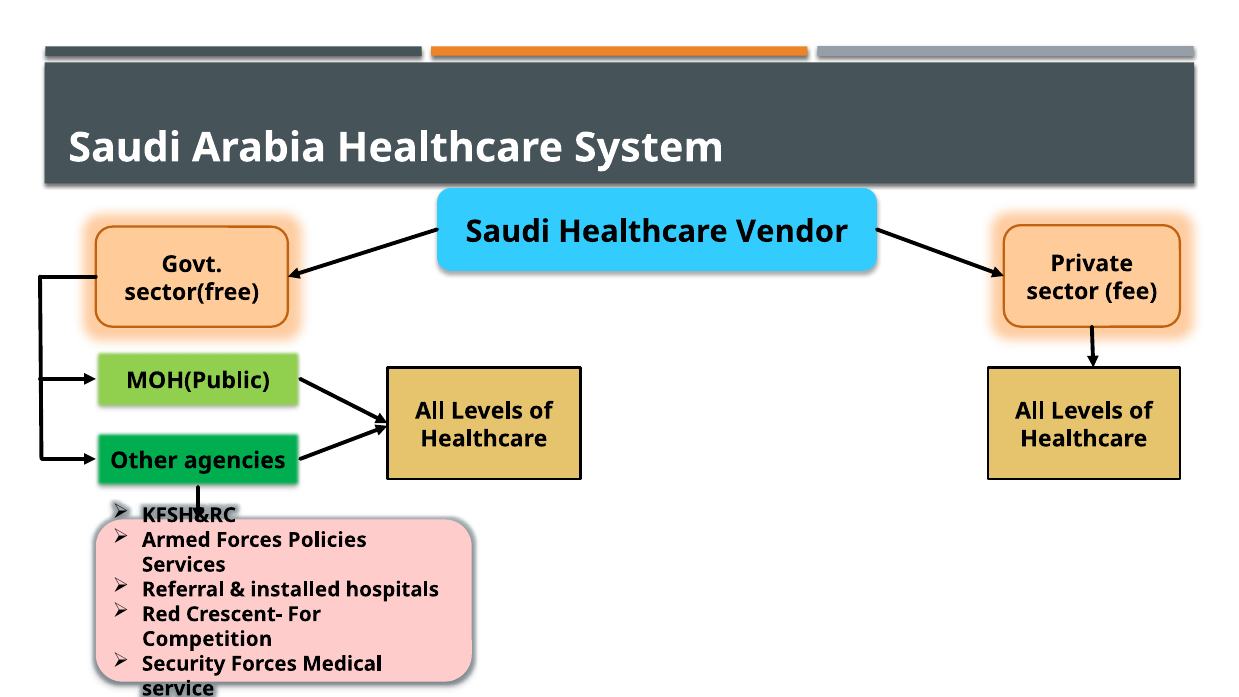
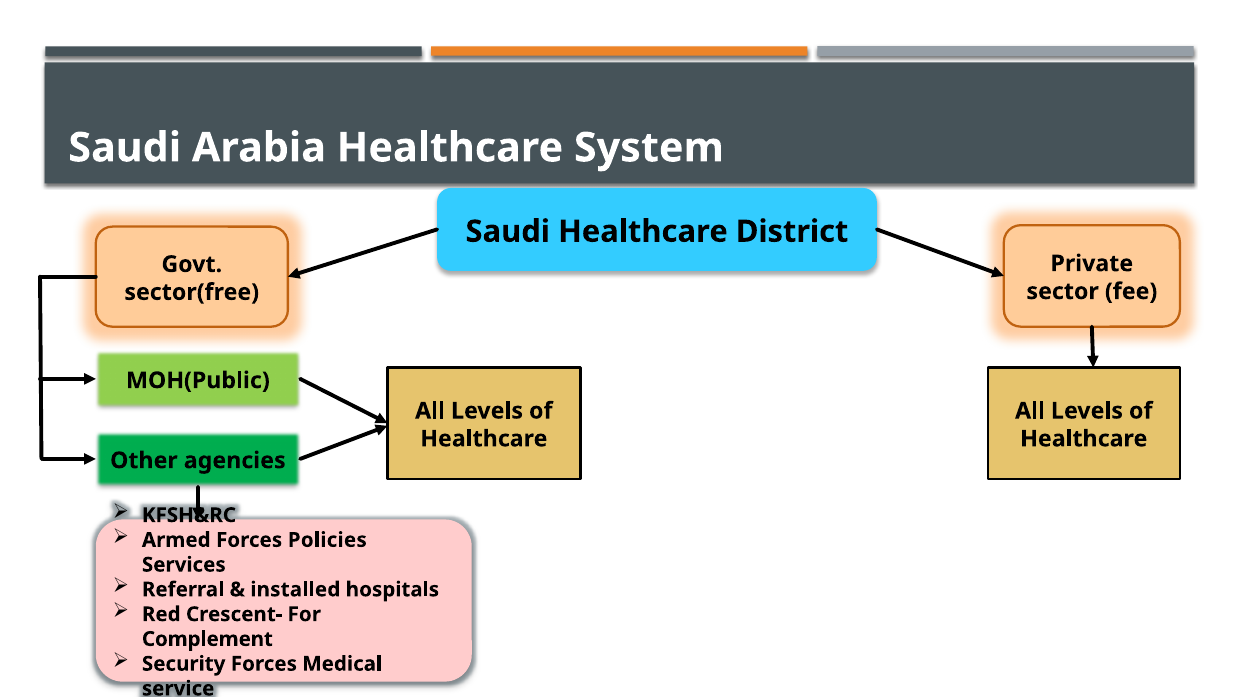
Vendor: Vendor -> District (792, 232)
Competition: Competition -> Complement (207, 639)
